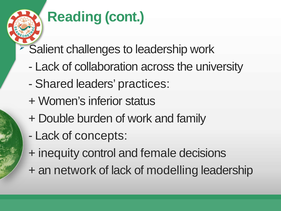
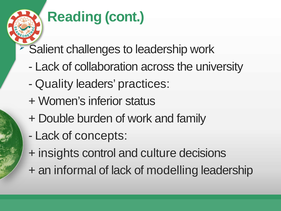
Shared: Shared -> Quality (54, 84)
inequity: inequity -> insights (59, 153)
female: female -> culture (159, 153)
network: network -> informal (75, 170)
